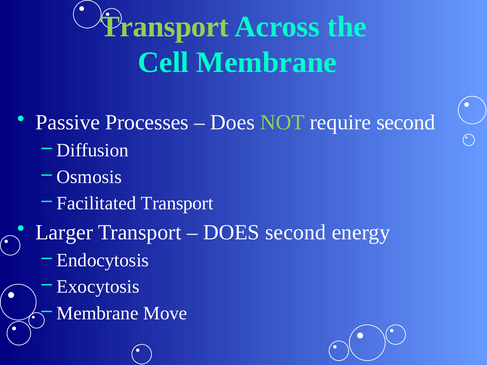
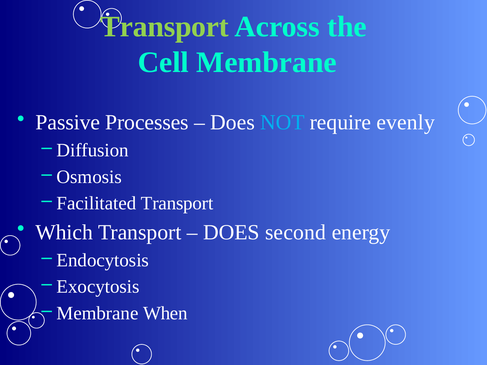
NOT colour: light green -> light blue (282, 122)
require second: second -> evenly (406, 122)
Larger: Larger -> Which (64, 232)
Move: Move -> When (165, 313)
